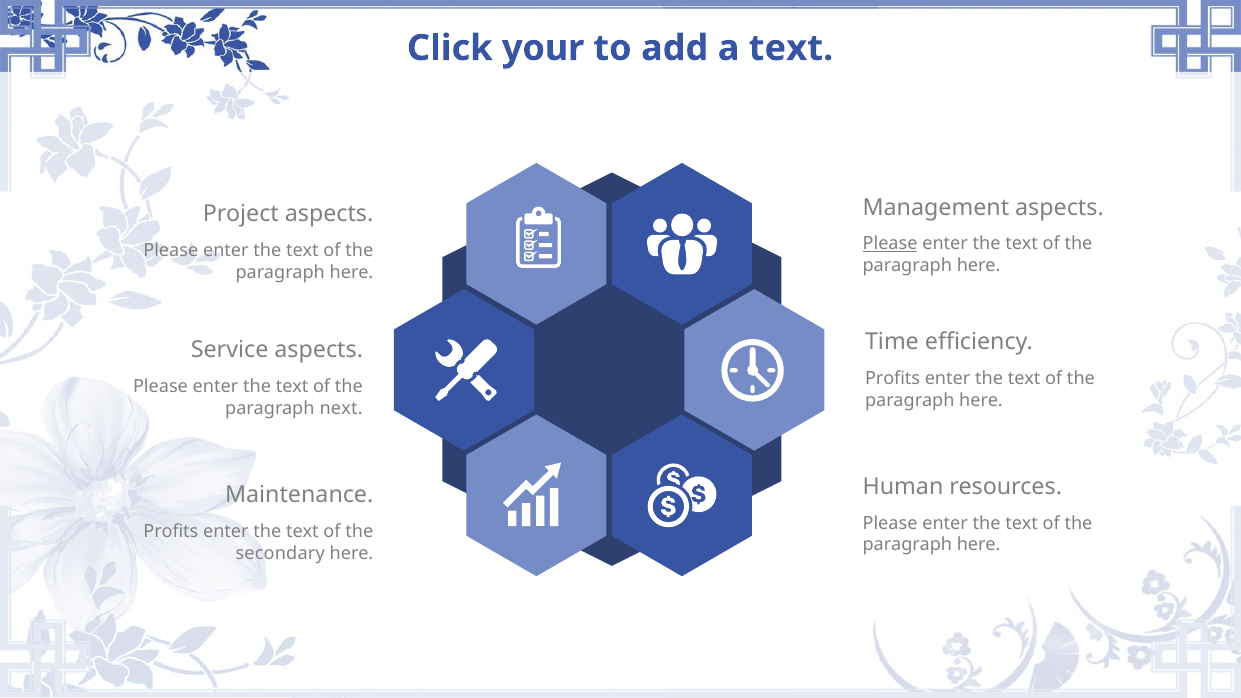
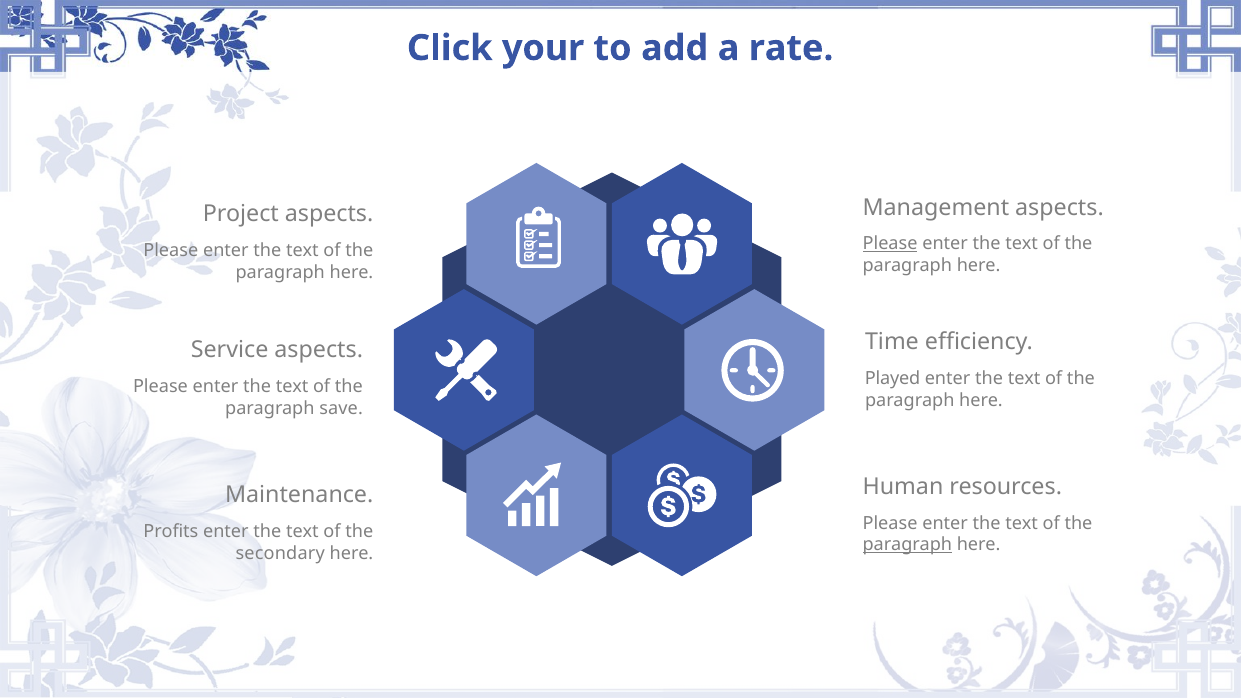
a text: text -> rate (791, 48)
Profits: Profits -> Played (893, 378)
next: next -> save (341, 408)
paragraph underline: none -> present (907, 545)
